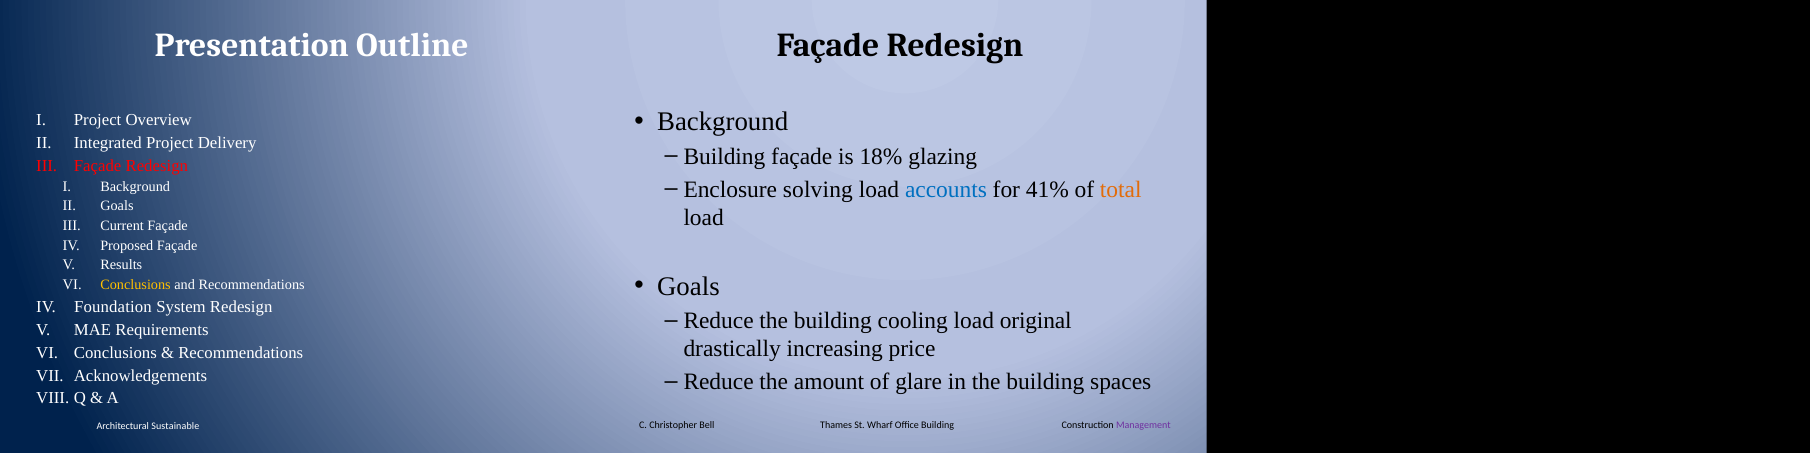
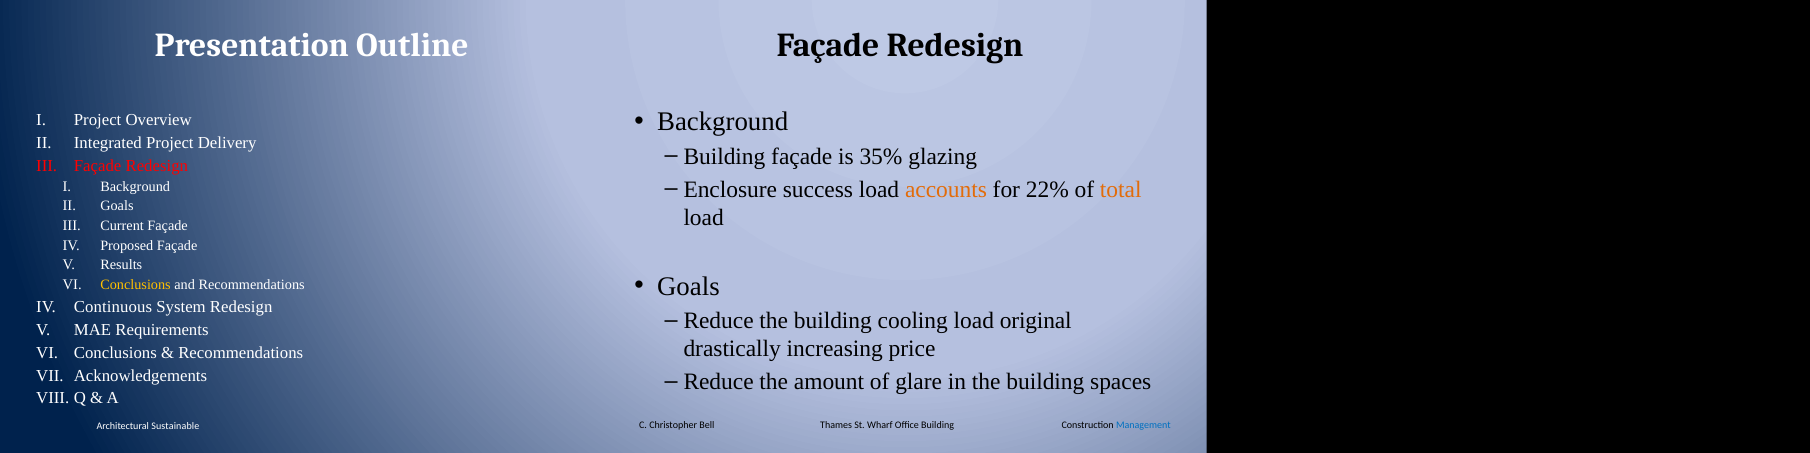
18%: 18% -> 35% (881, 156)
solving: solving -> success (818, 189)
accounts colour: blue -> orange (946, 189)
41%: 41% -> 22% (1047, 189)
Foundation: Foundation -> Continuous (113, 306)
Management colour: purple -> blue (1143, 425)
